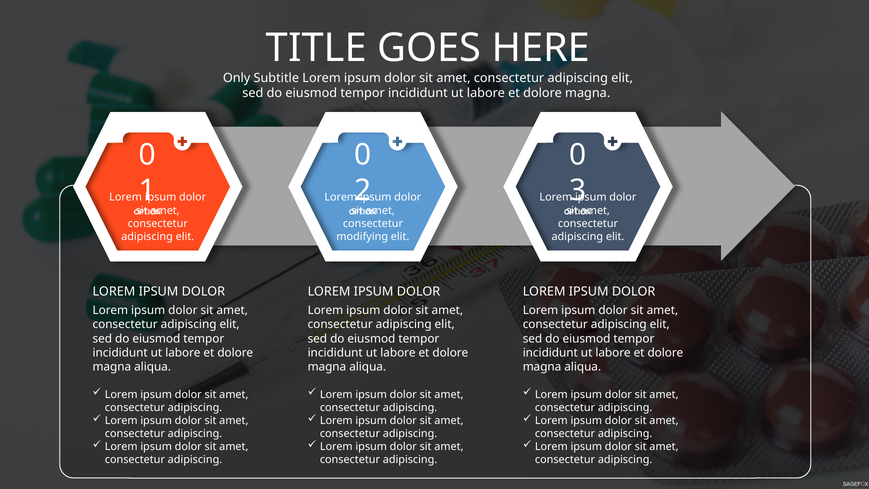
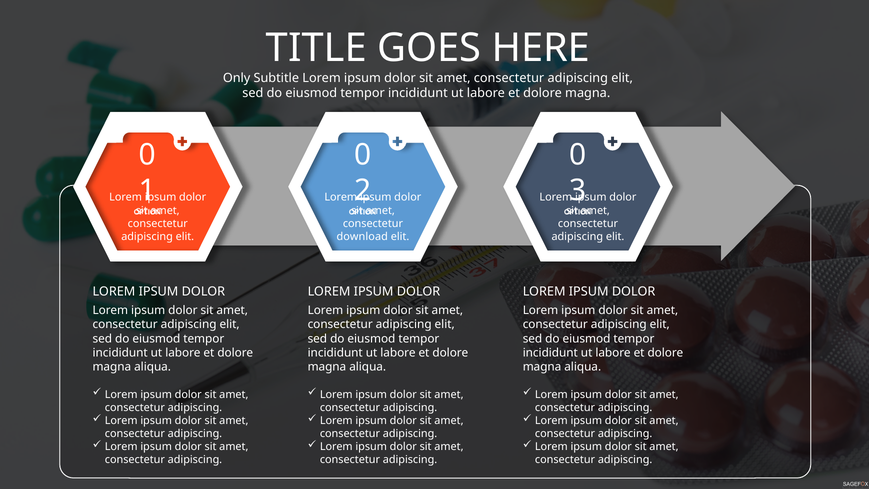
modifying: modifying -> download (362, 236)
